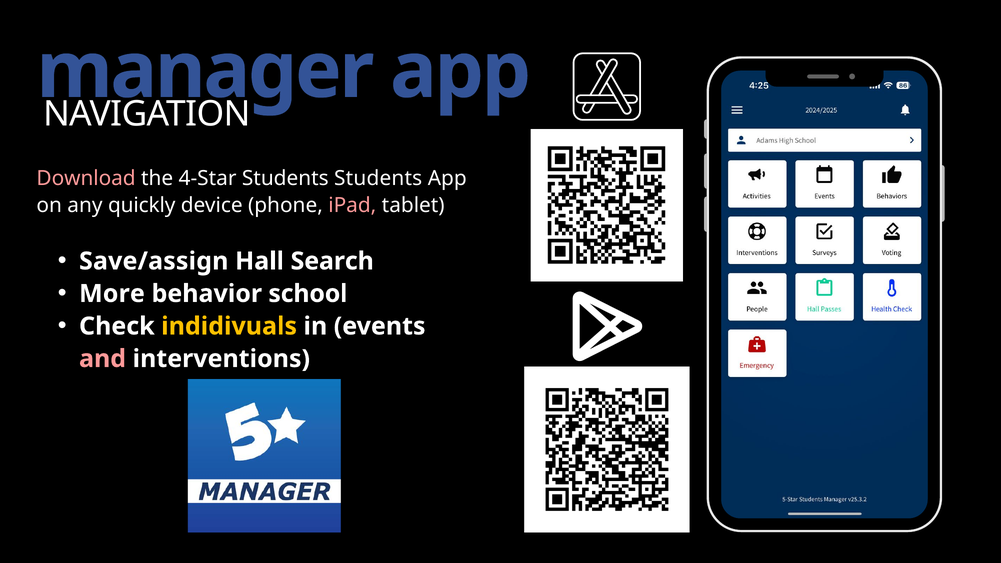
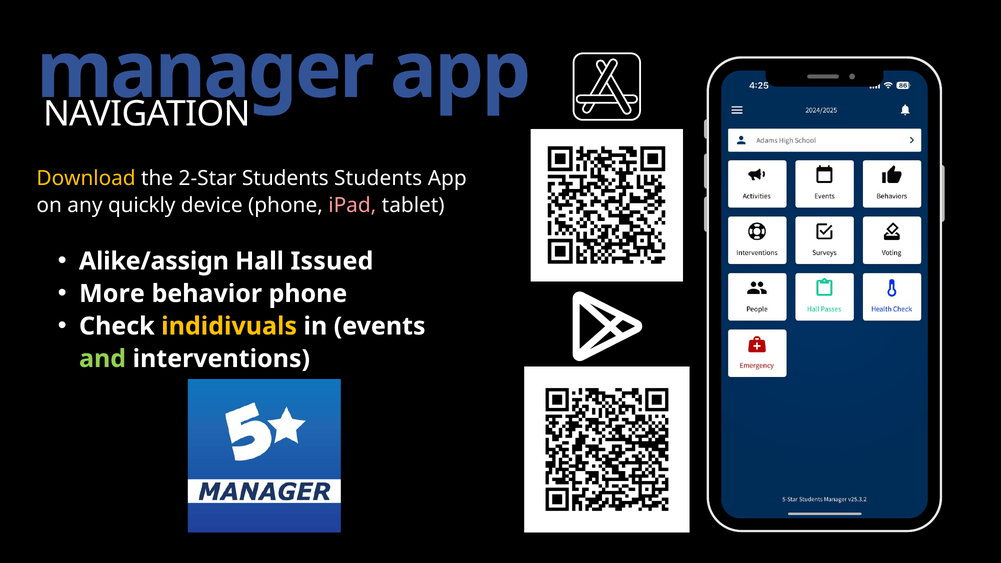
Download colour: pink -> yellow (86, 178)
4-Star: 4-Star -> 2-Star (208, 178)
Save/assign: Save/assign -> Alike/assign (154, 261)
Search: Search -> Issued (332, 261)
behavior school: school -> phone (308, 294)
and colour: pink -> light green (103, 359)
